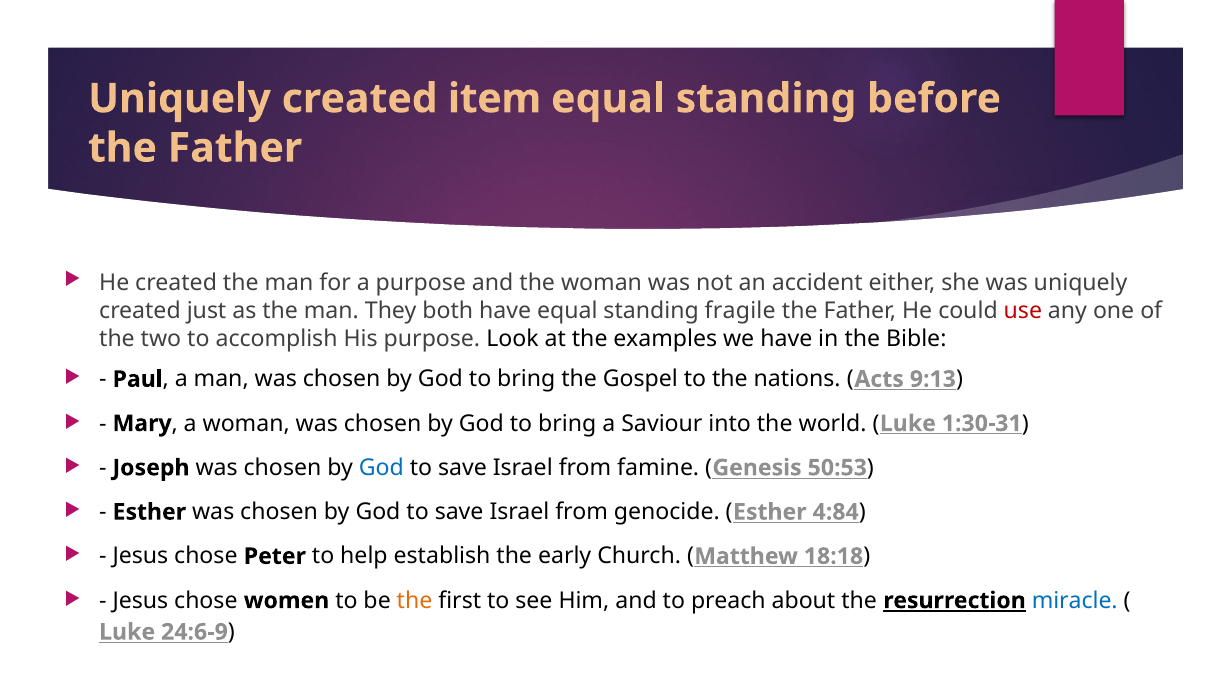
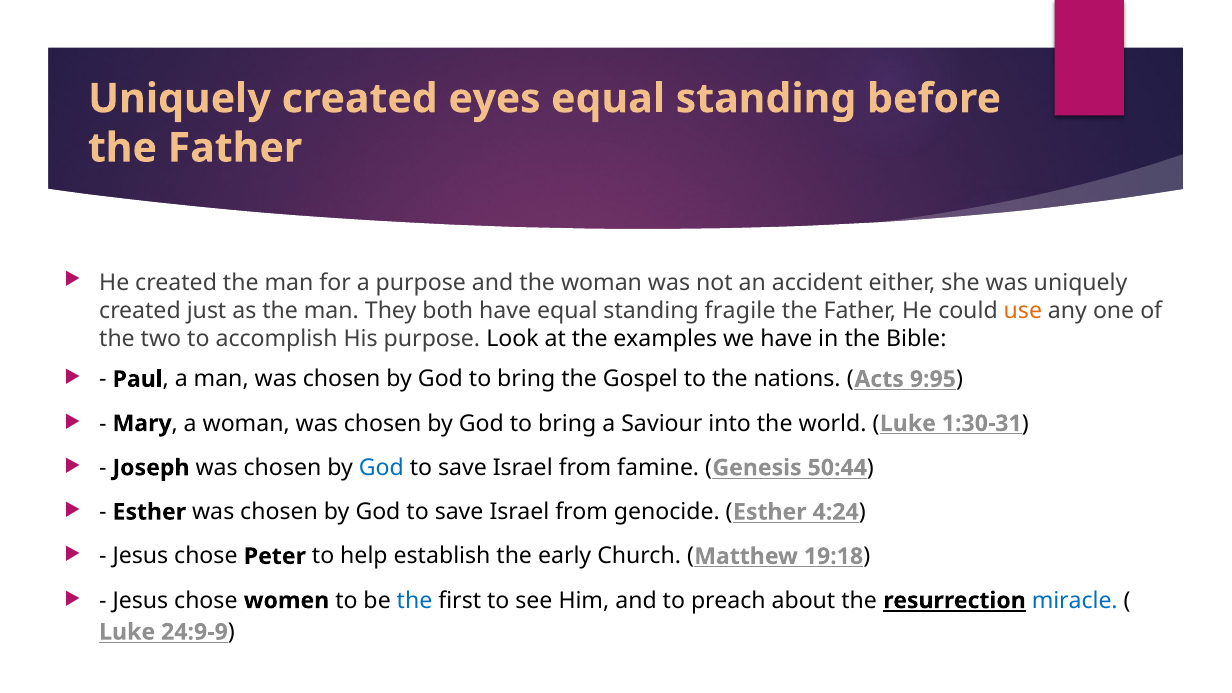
item: item -> eyes (495, 99)
use colour: red -> orange (1023, 311)
9:13: 9:13 -> 9:95 (933, 379)
50:53: 50:53 -> 50:44 (837, 468)
4:84: 4:84 -> 4:24 (836, 512)
18:18: 18:18 -> 19:18 (833, 556)
the colour: orange -> blue (415, 601)
24:6-9: 24:6-9 -> 24:9-9 (194, 632)
